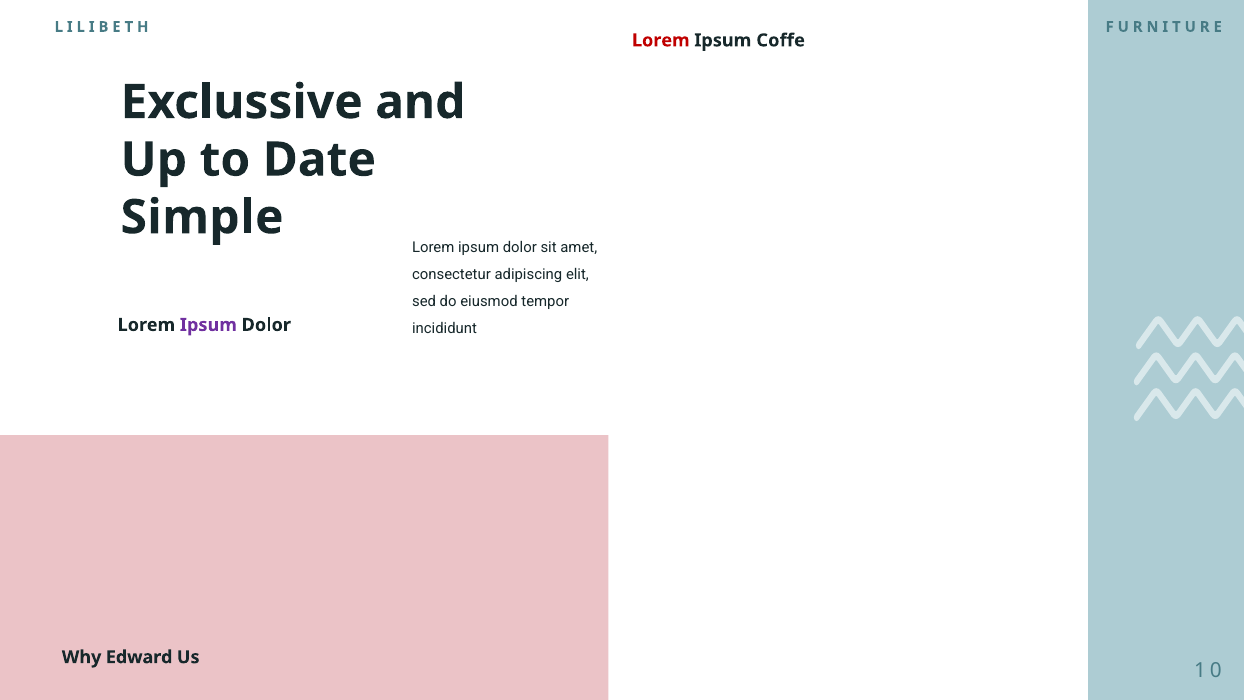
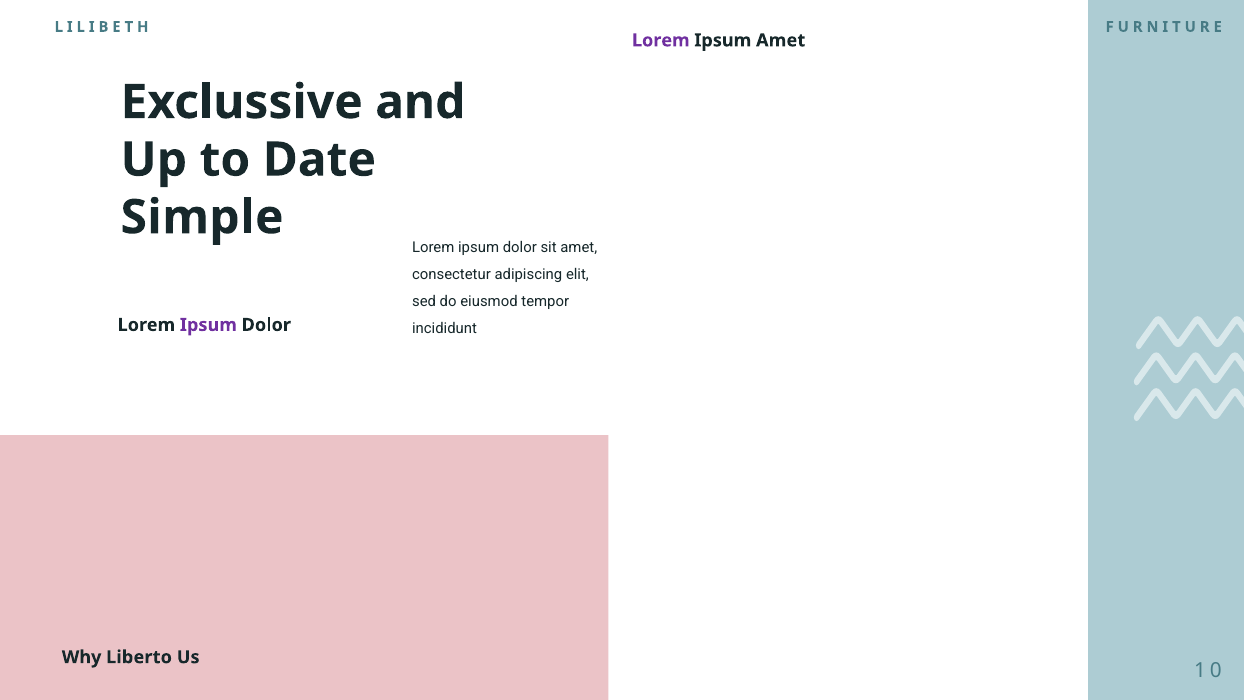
Lorem colour: red -> purple (661, 40)
Ipsum Coffe: Coffe -> Amet (781, 40)
Edward: Edward -> Liberto (139, 657)
